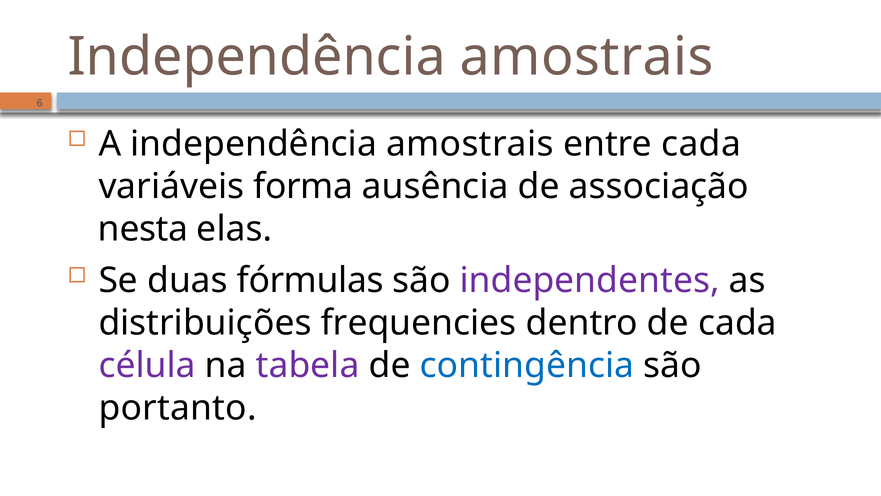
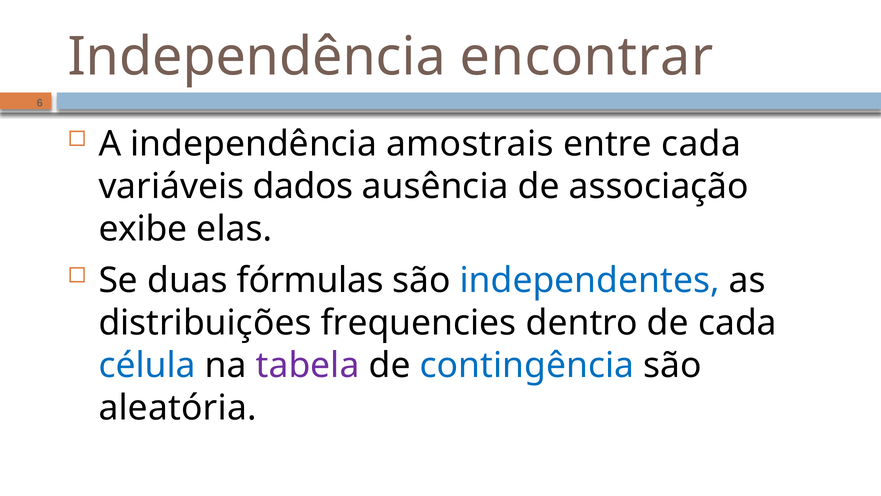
amostrais: amostrais -> encontrar (587, 57)
forma: forma -> dados (303, 186)
nesta: nesta -> exibe (143, 229)
independentes colour: purple -> blue (590, 280)
célula colour: purple -> blue (147, 365)
portanto: portanto -> aleatória (178, 408)
